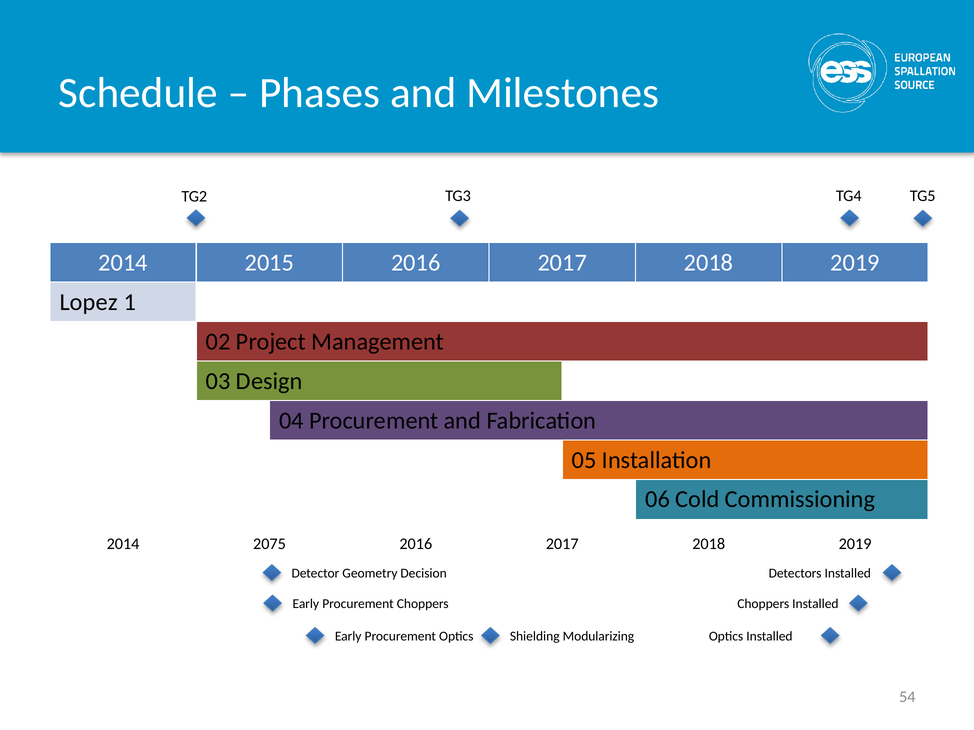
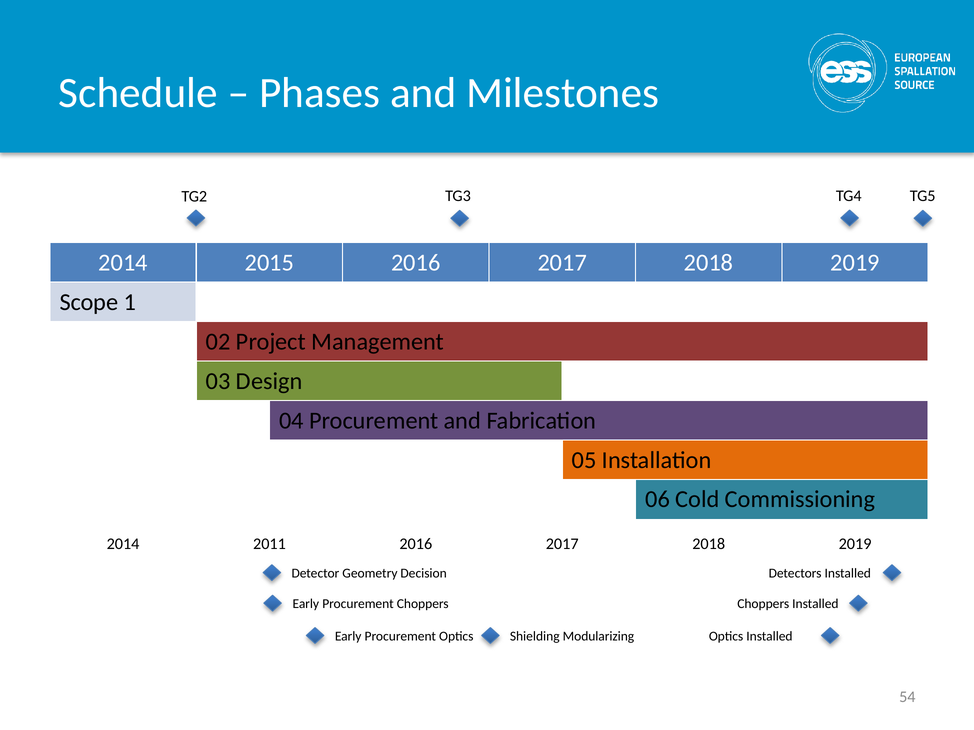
Lopez: Lopez -> Scope (89, 302)
2075: 2075 -> 2011 (269, 544)
